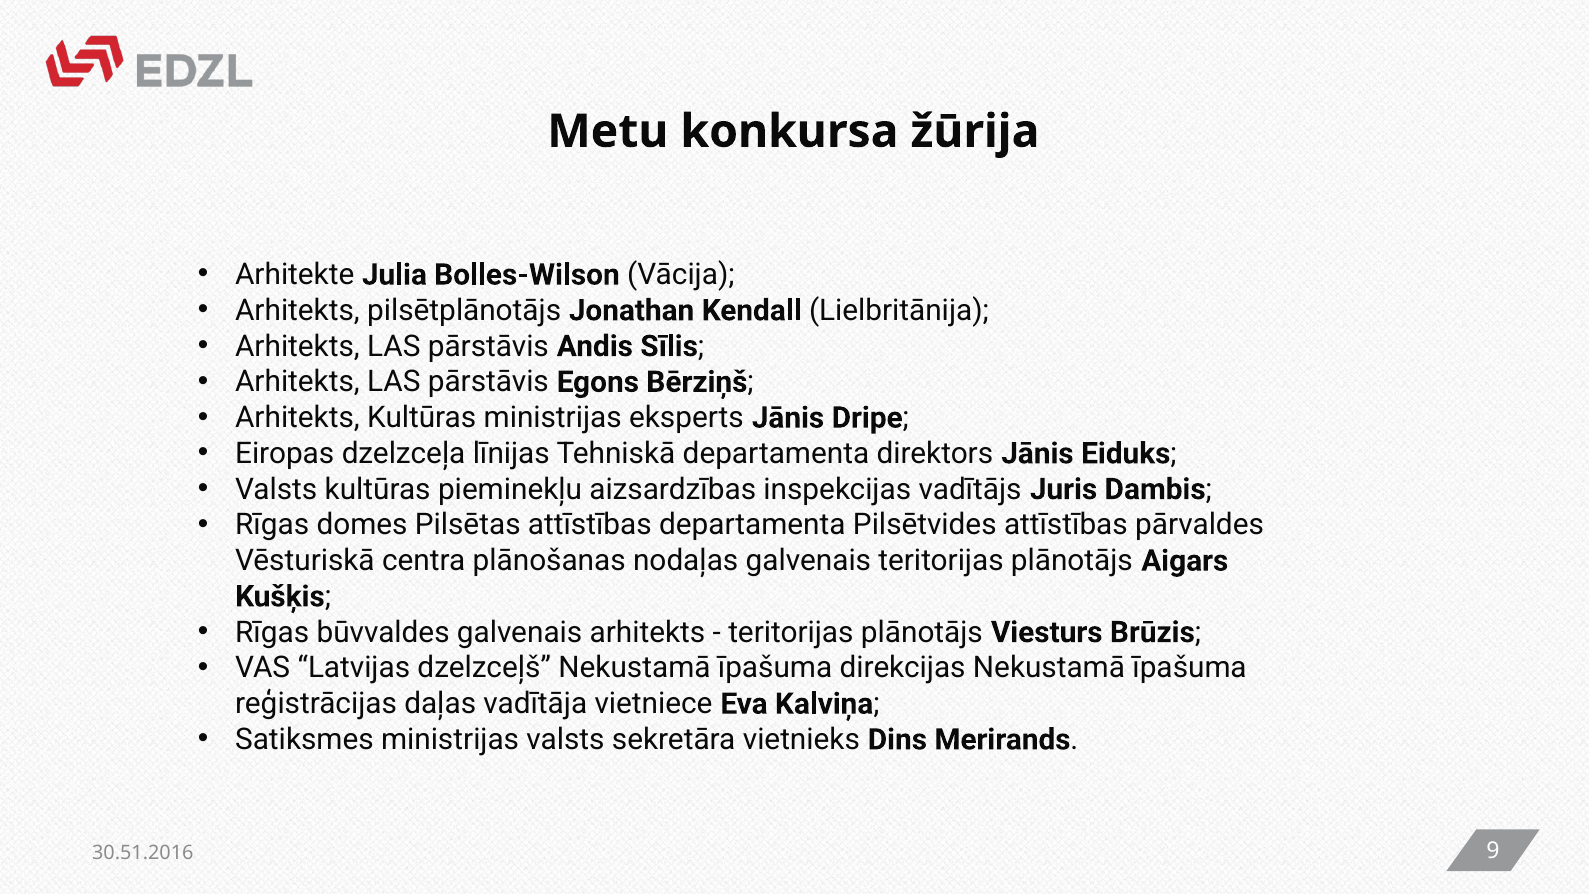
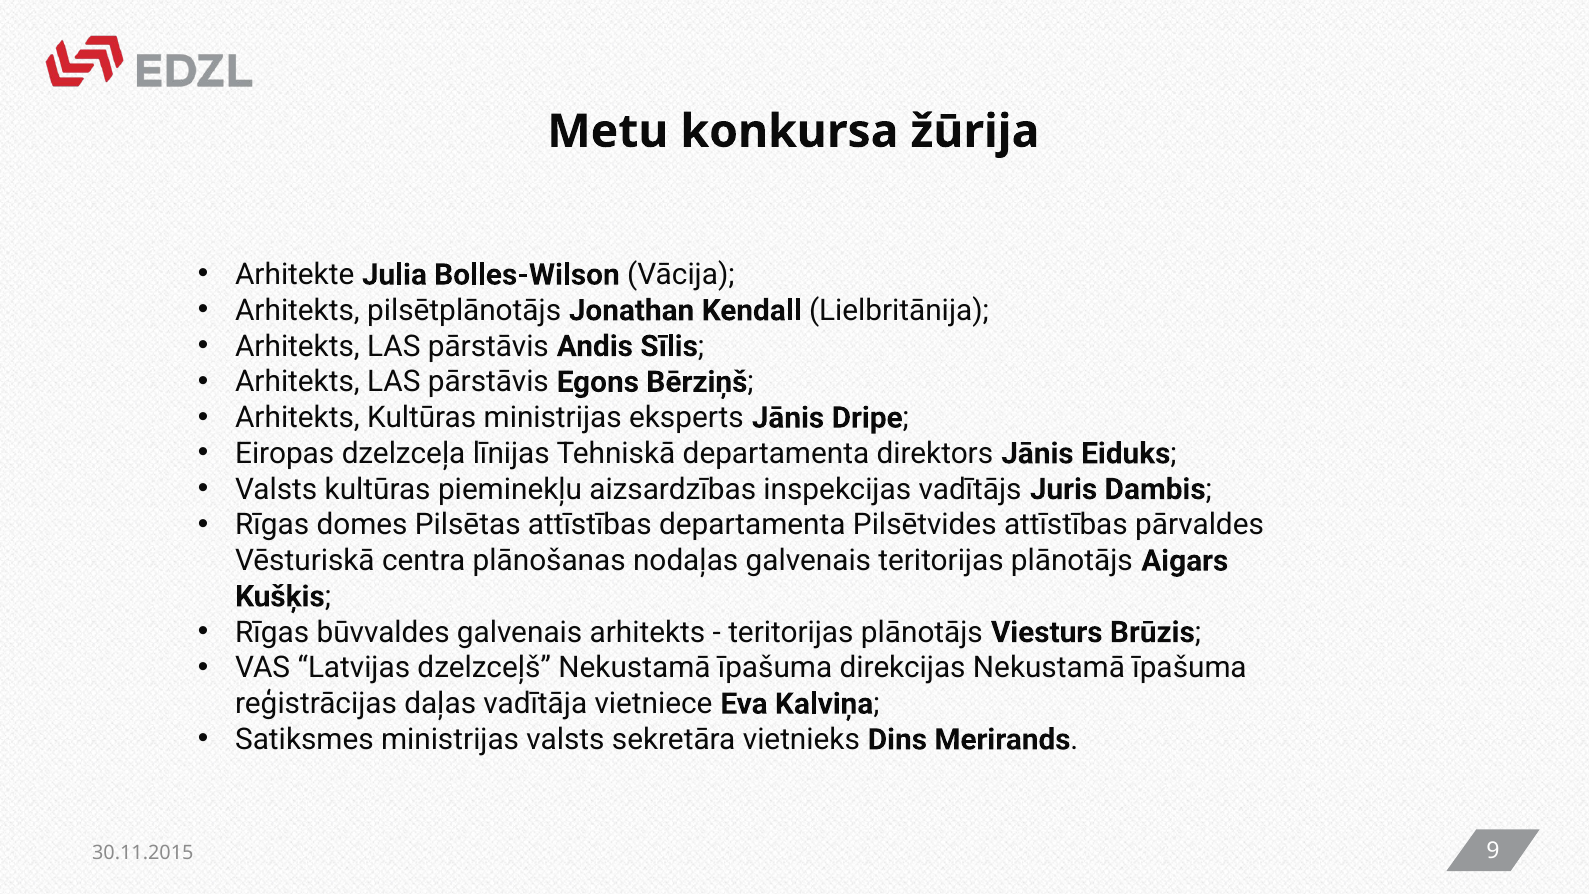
30.51.2016: 30.51.2016 -> 30.11.2015 (143, 852)
